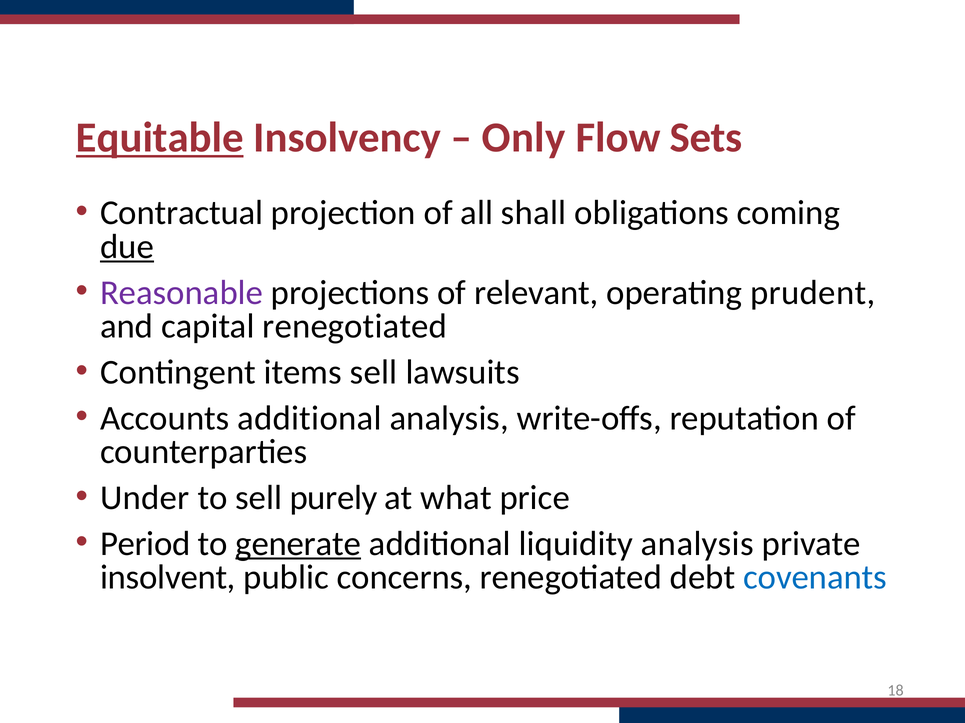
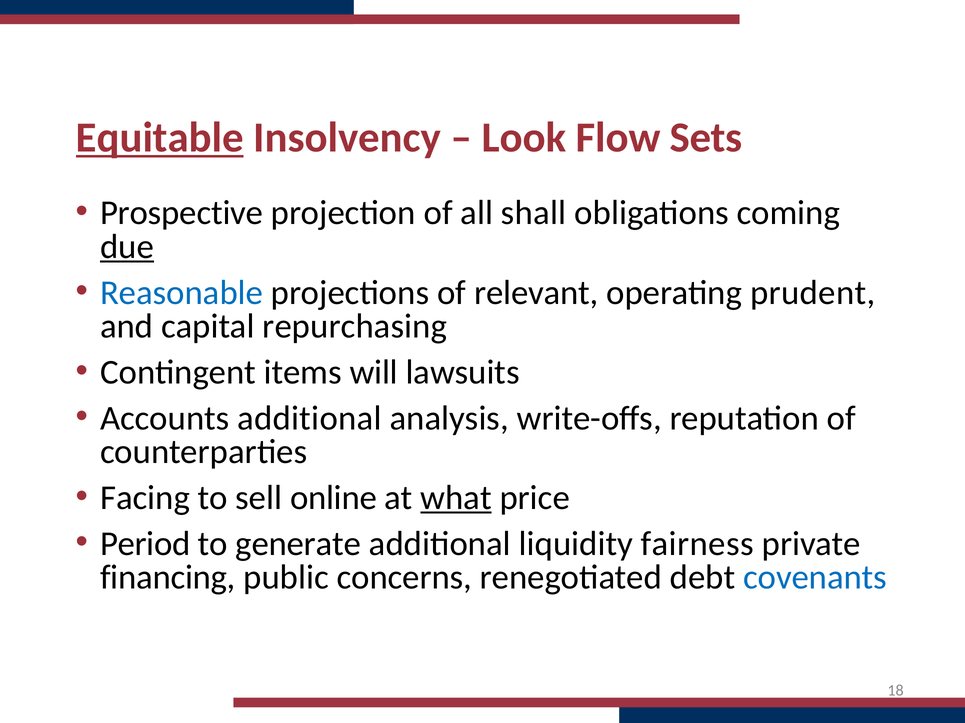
Only: Only -> Look (524, 138)
Contractual: Contractual -> Prospective (182, 213)
Reasonable colour: purple -> blue (182, 293)
capital renegotiated: renegotiated -> repurchasing (355, 327)
items sell: sell -> will (374, 373)
Under: Under -> Facing (145, 498)
purely: purely -> online (334, 498)
what underline: none -> present (456, 498)
generate underline: present -> none (298, 544)
liquidity analysis: analysis -> fairness (697, 544)
insolvent: insolvent -> financing (168, 578)
